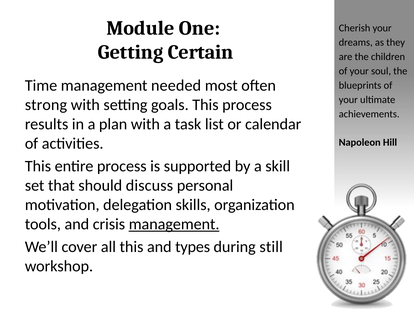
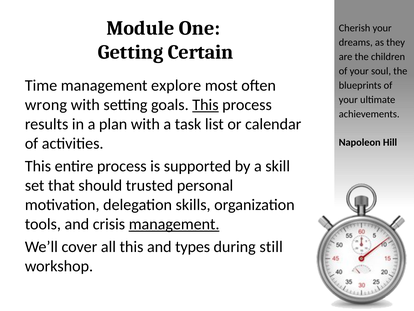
needed: needed -> explore (176, 85)
strong: strong -> wrong (46, 105)
This underline: none -> present (205, 105)
discuss: discuss -> trusted (150, 185)
